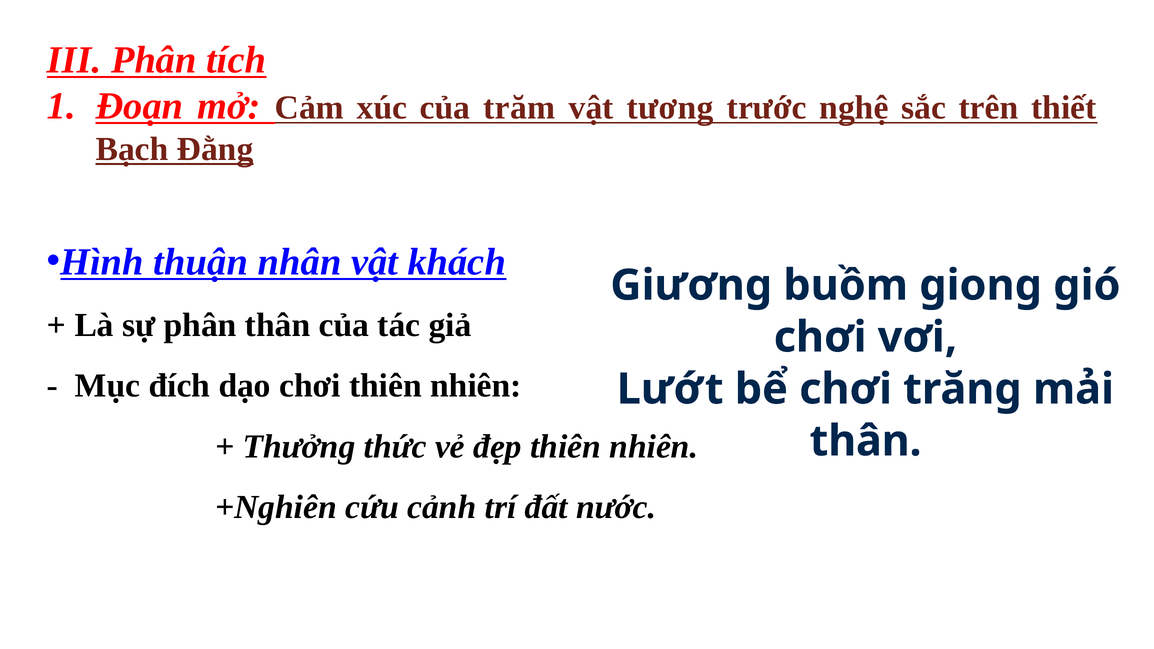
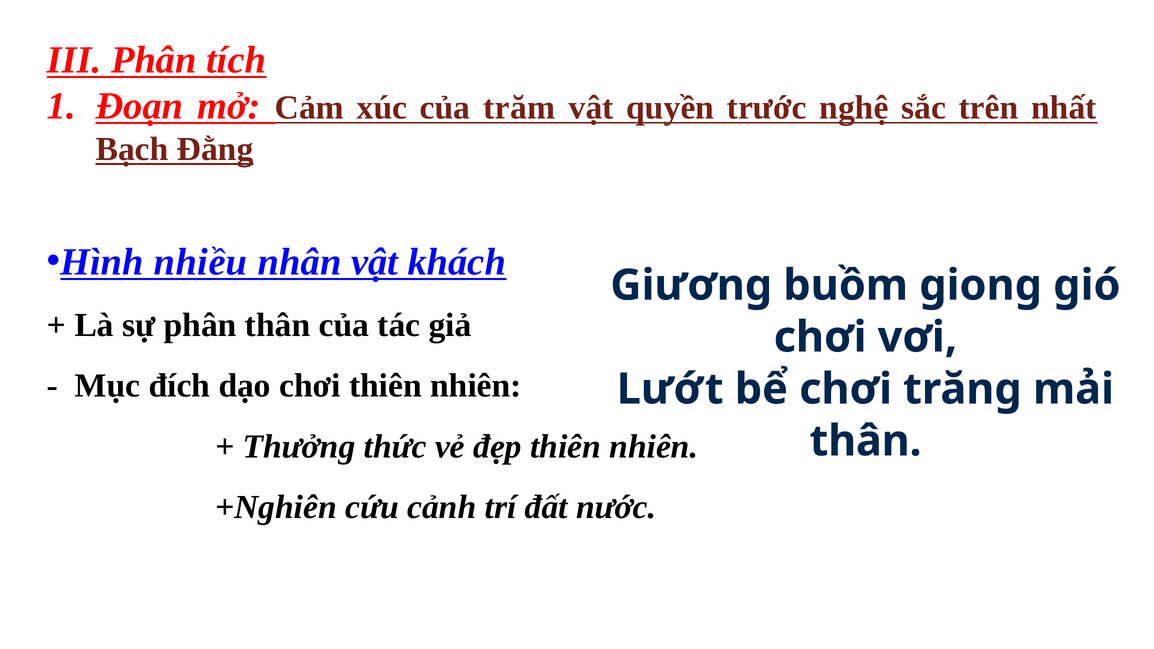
tương: tương -> quyền (670, 108)
thiết: thiết -> nhất (1064, 108)
thuận: thuận -> nhiều (201, 262)
